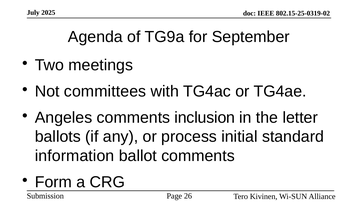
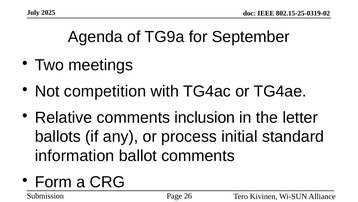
committees: committees -> competition (105, 91)
Angeles: Angeles -> Relative (64, 117)
